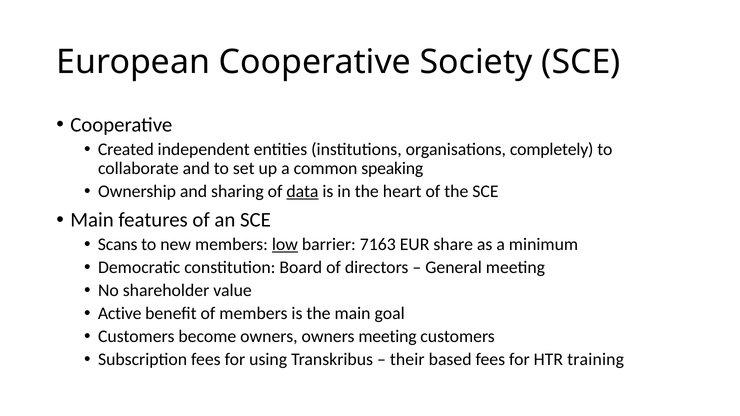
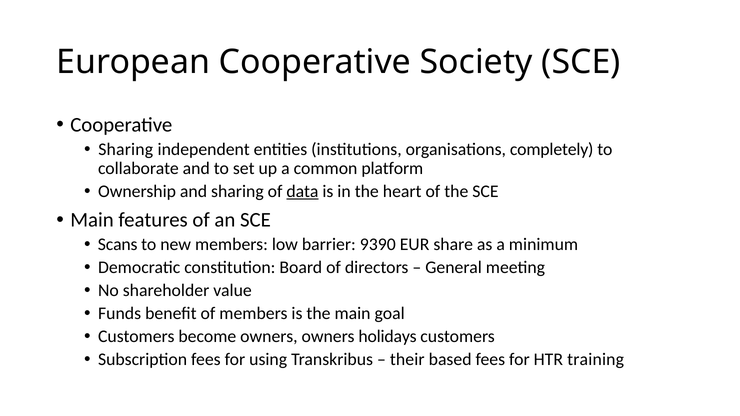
Created: Created -> Sharing (126, 149)
speaking: speaking -> platform (392, 169)
low underline: present -> none (285, 245)
7163: 7163 -> 9390 (378, 245)
Active: Active -> Funds (120, 314)
owners meeting: meeting -> holidays (388, 337)
